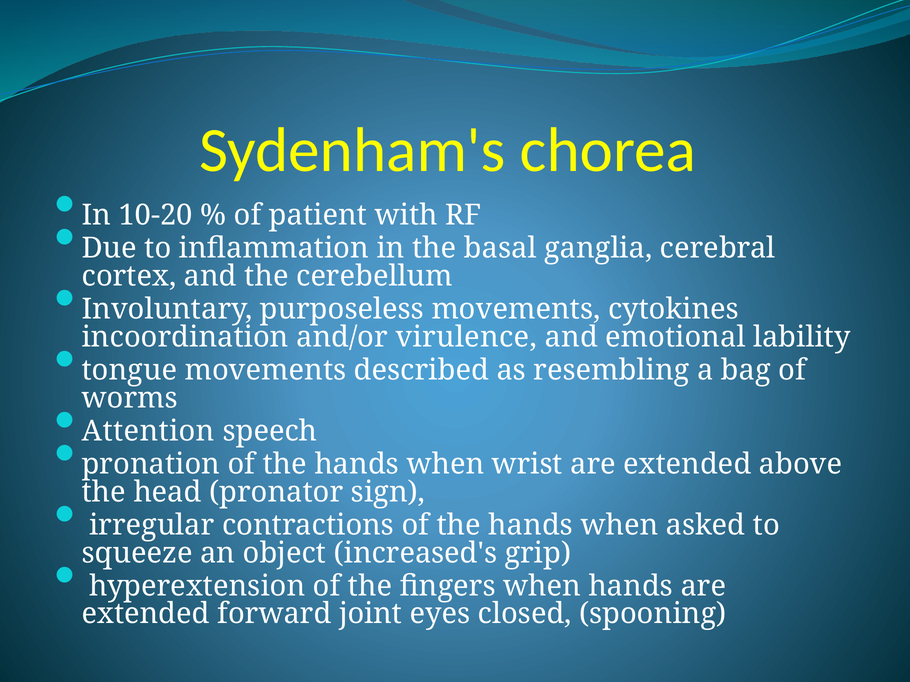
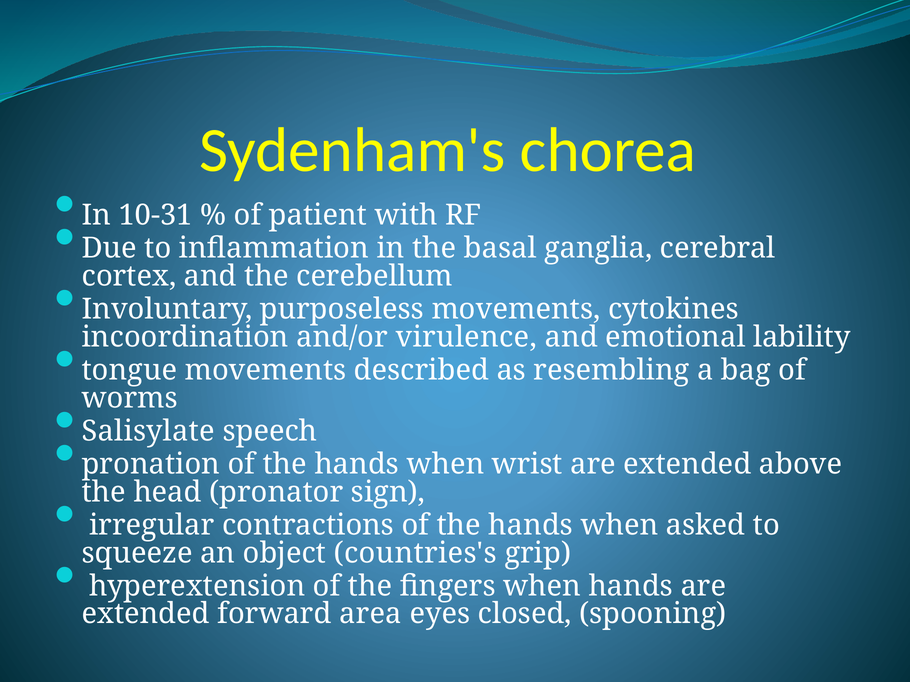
10-20: 10-20 -> 10-31 (156, 215)
Attention: Attention -> Salisylate (148, 431)
increased's: increased's -> countries's (415, 553)
joint: joint -> area (370, 614)
